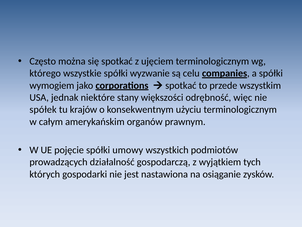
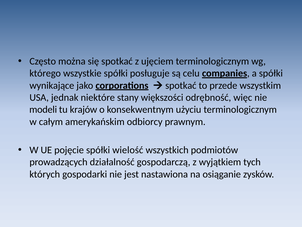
wyzwanie: wyzwanie -> posługuje (150, 73)
wymogiem: wymogiem -> wynikające (52, 85)
spółek: spółek -> modeli (43, 109)
organów: organów -> odbiorcy (145, 122)
umowy: umowy -> wielość (128, 150)
